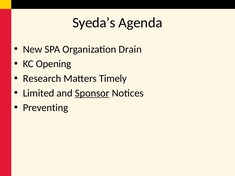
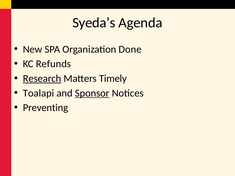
Drain: Drain -> Done (130, 49)
Opening: Opening -> Refunds (53, 64)
Research underline: none -> present (42, 79)
Limited: Limited -> Toalapi (39, 93)
